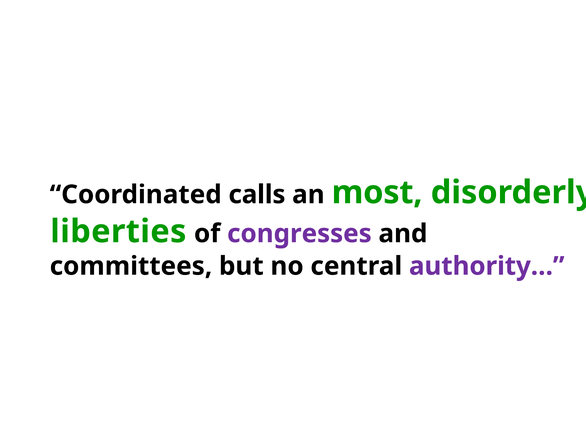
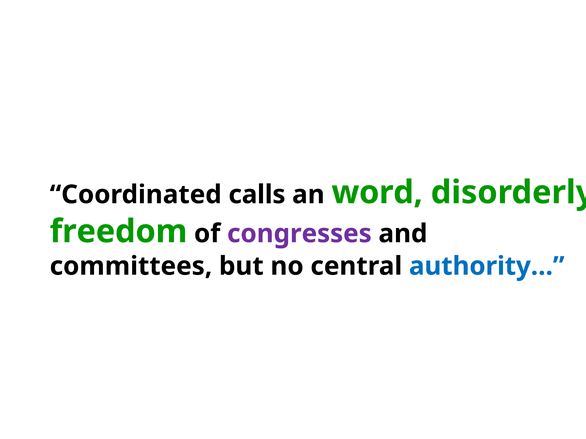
most: most -> word (377, 193)
liberties: liberties -> freedom (119, 232)
authority… colour: purple -> blue (487, 266)
